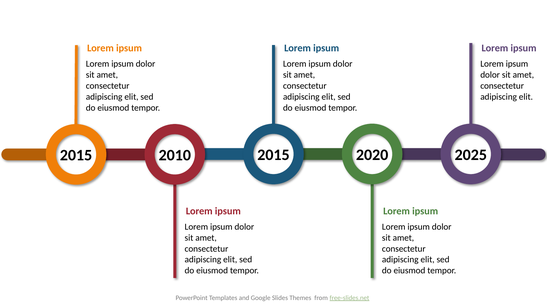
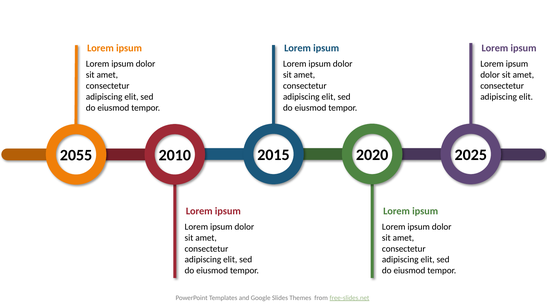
2015: 2015 -> 2055 (76, 155)
